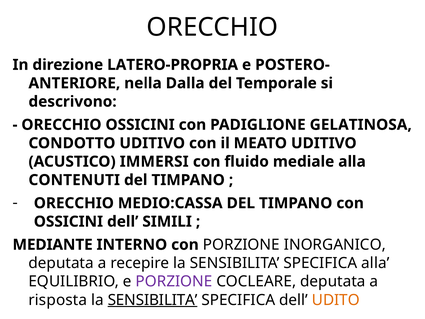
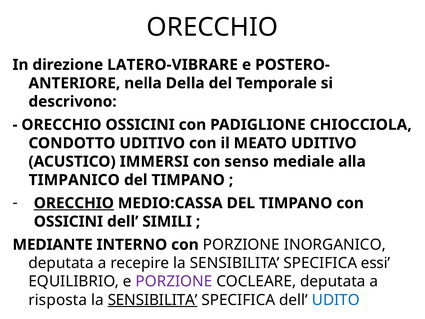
LATERO-PROPRIA: LATERO-PROPRIA -> LATERO-VIBRARE (173, 65)
Dalla: Dalla -> Della (185, 83)
GELATINOSA: GELATINOSA -> CHIOCCIOLA (361, 125)
fluido: fluido -> senso (247, 161)
CONTENUTI: CONTENUTI -> TIMPANICO (74, 180)
ORECCHIO underline: none -> present (74, 203)
SPECIFICA alla: alla -> essi (376, 263)
UDITO colour: orange -> blue (336, 300)
